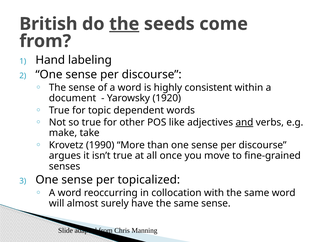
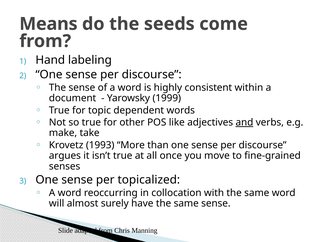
British: British -> Means (48, 24)
the underline: present -> none (124, 24)
1920: 1920 -> 1999 (167, 98)
1990: 1990 -> 1993 (100, 145)
